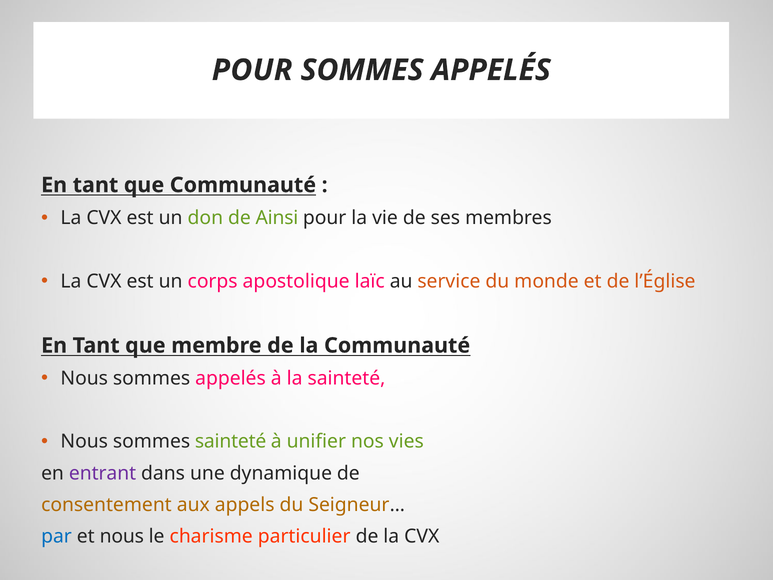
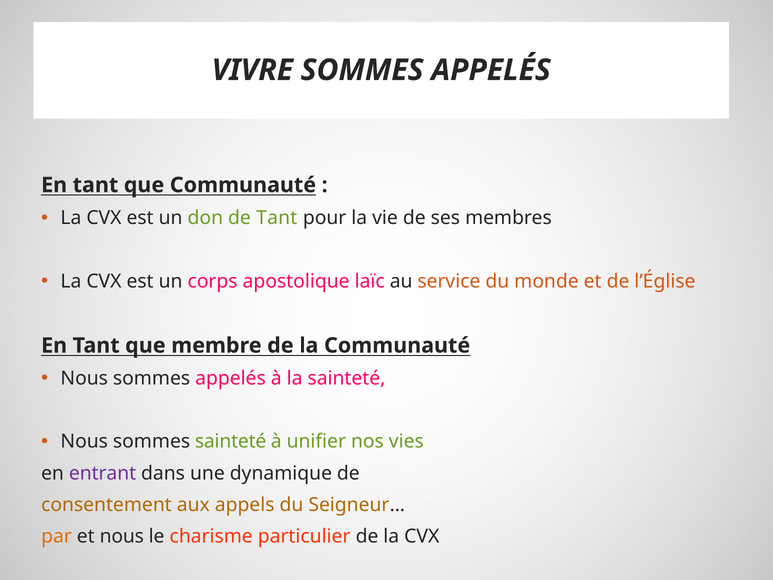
POUR: POUR -> VIVRE (252, 70)
de Ainsi: Ainsi -> Tant (277, 218)
par colour: blue -> orange (56, 536)
